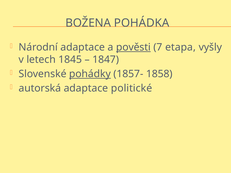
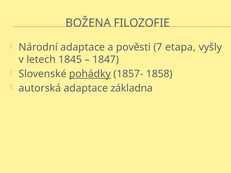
POHÁDKA: POHÁDKA -> FILOZOFIE (142, 23)
pověsti underline: present -> none (133, 47)
politické: politické -> základna (132, 88)
